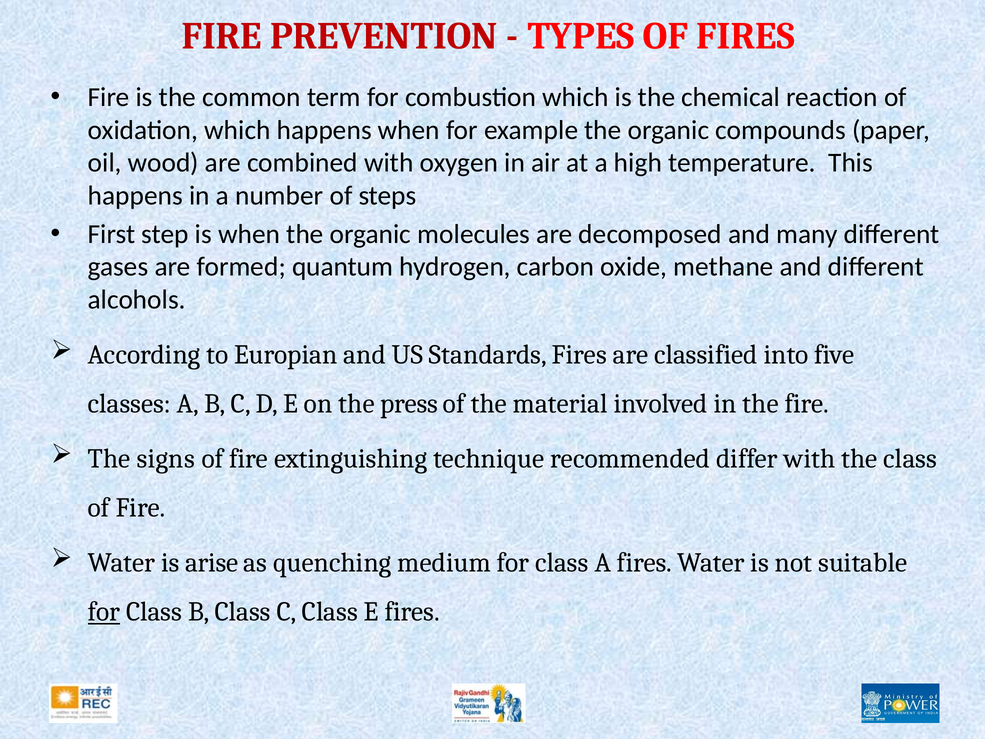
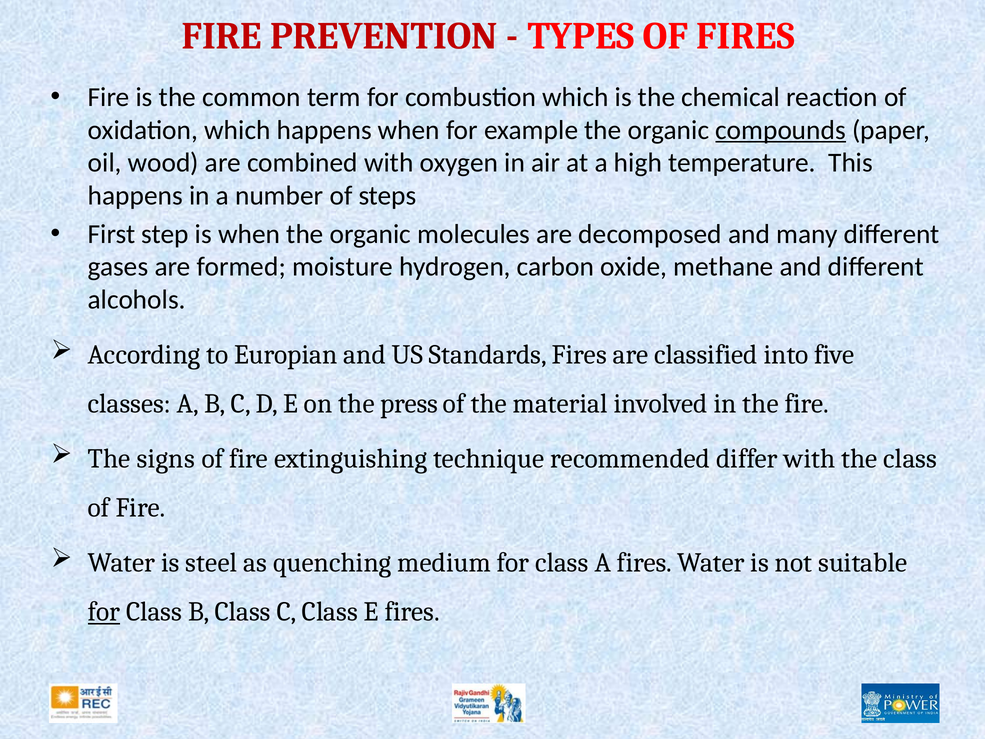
compounds underline: none -> present (781, 130)
quantum: quantum -> moisture (342, 267)
arise: arise -> steel (211, 562)
